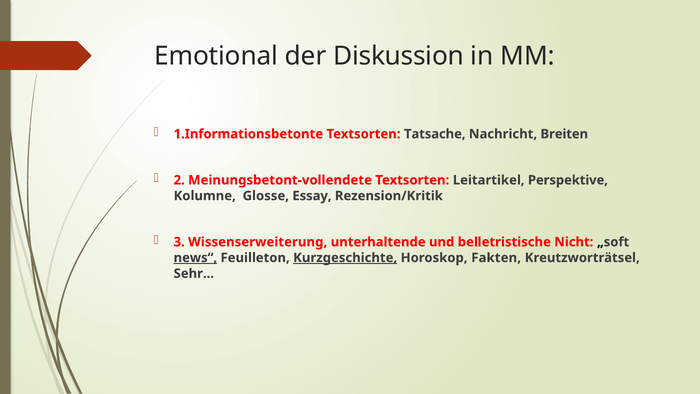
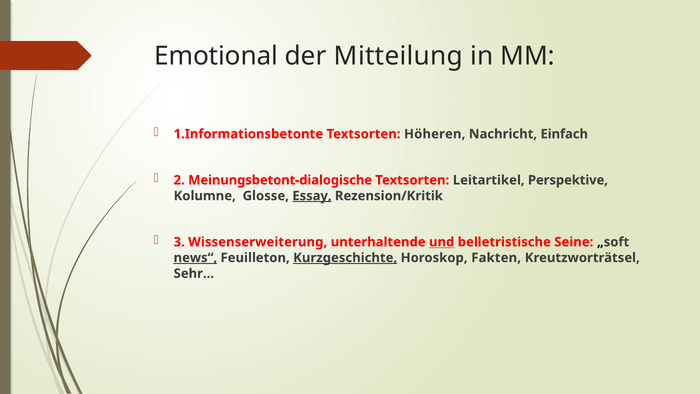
Diskussion: Diskussion -> Mitteilung (398, 56)
Tatsache: Tatsache -> Höheren (435, 134)
Breiten: Breiten -> Einfach (564, 134)
Meinungsbetont-vollendete: Meinungsbetont-vollendete -> Meinungsbetont-dialogische (280, 180)
Essay underline: none -> present (312, 196)
und underline: none -> present (442, 242)
Nicht: Nicht -> Seine (574, 242)
